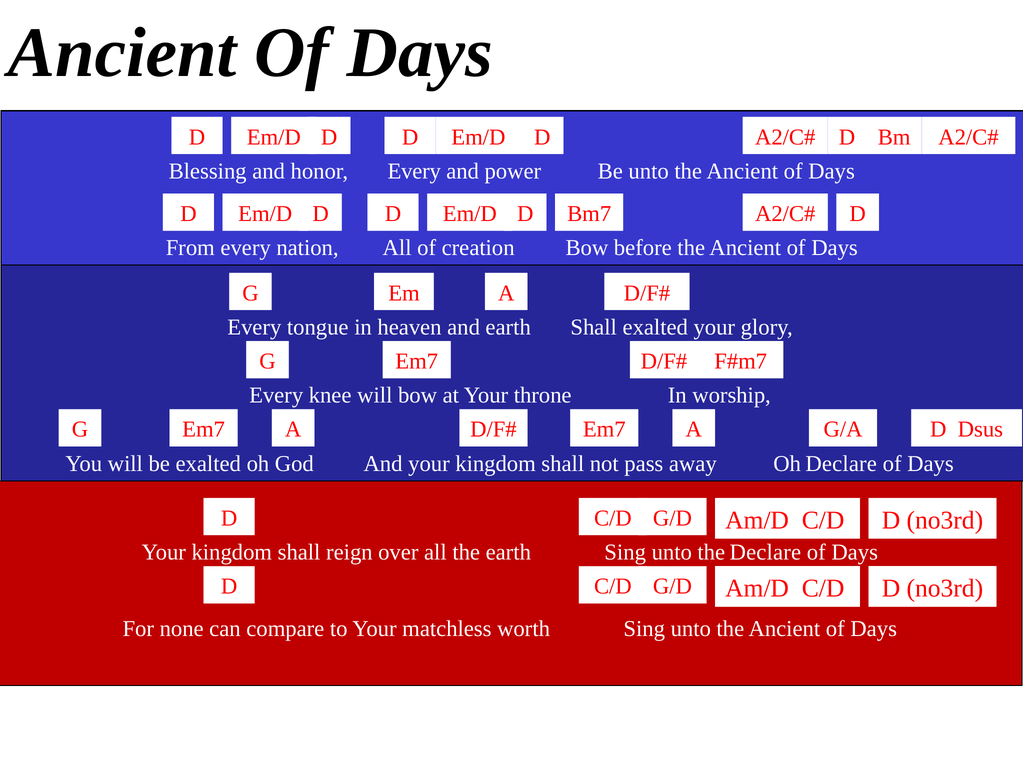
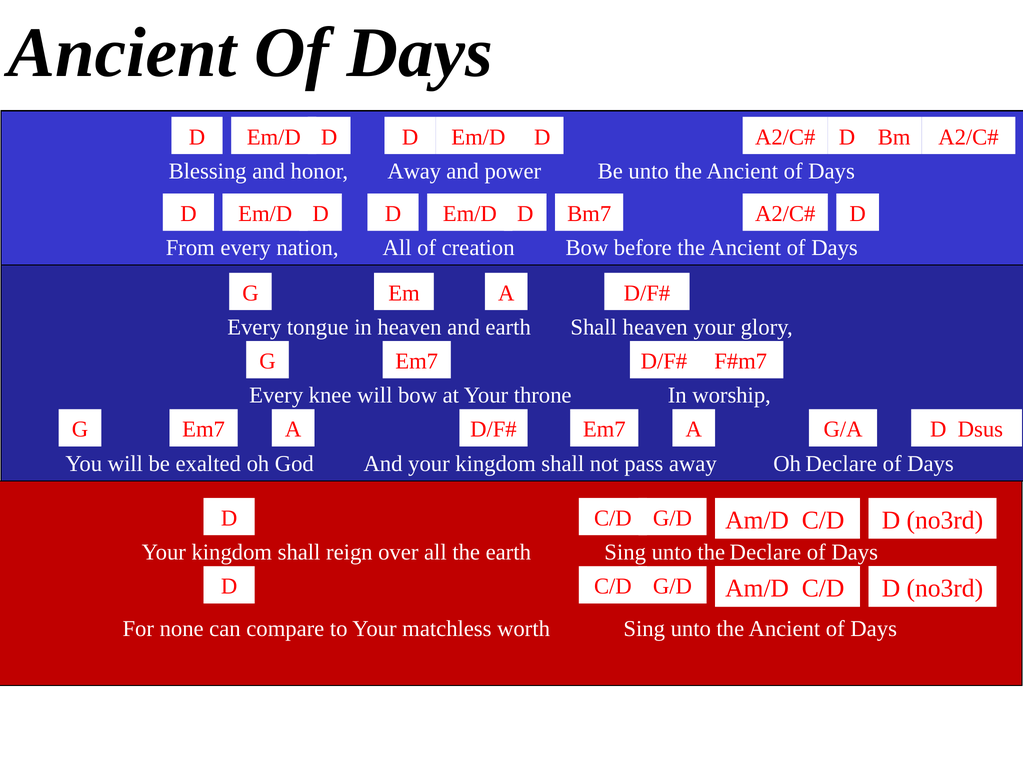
honor Every: Every -> Away (414, 171)
Shall exalted: exalted -> heaven (655, 327)
